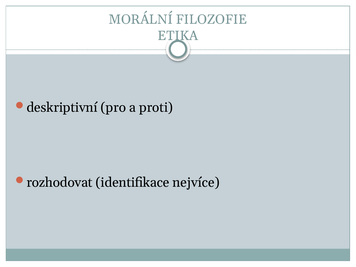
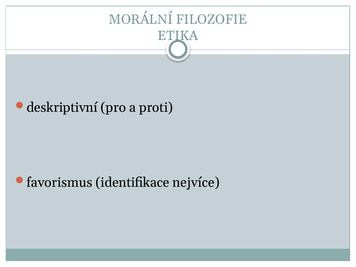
rozhodovat: rozhodovat -> favorismus (60, 182)
